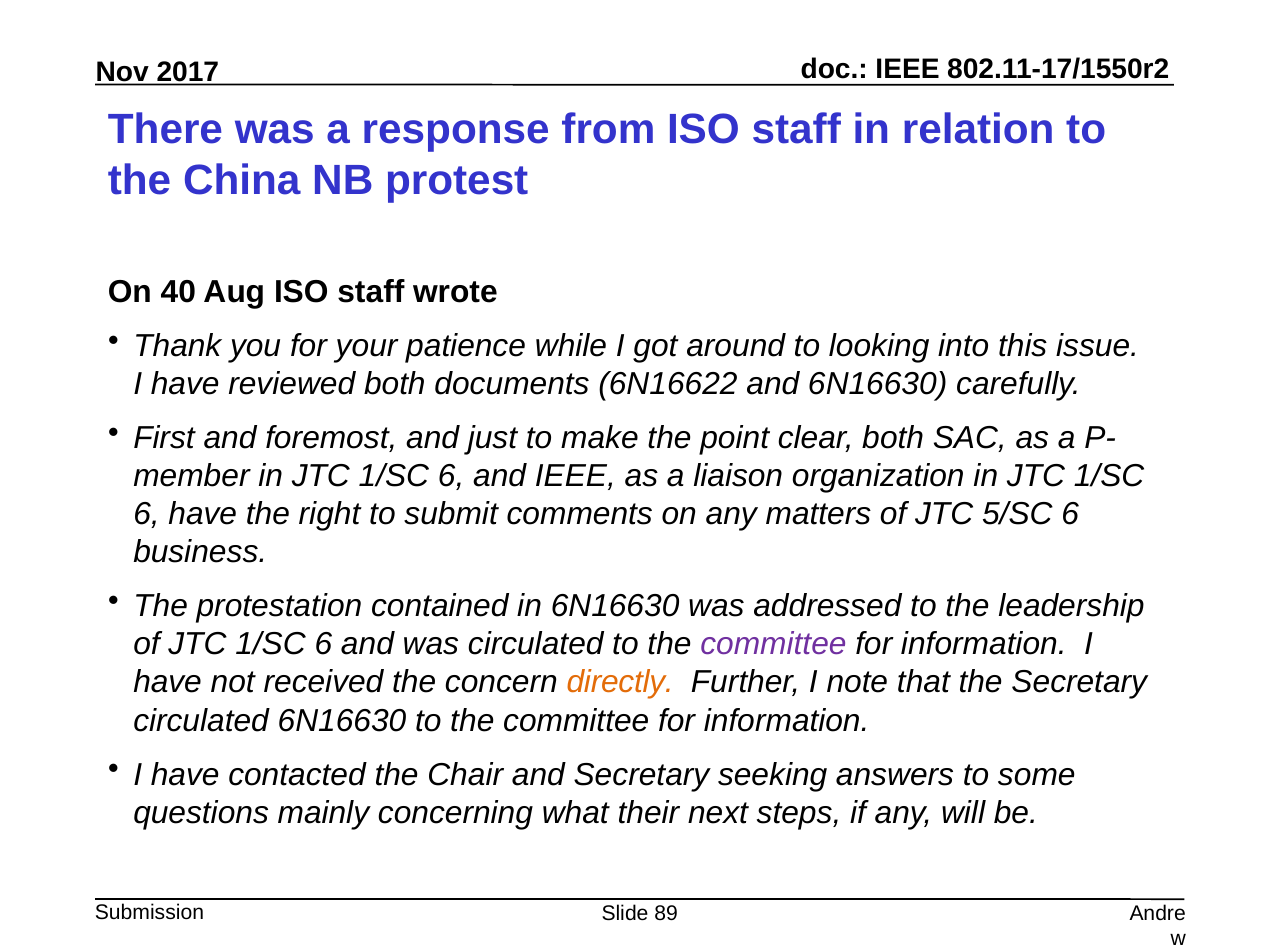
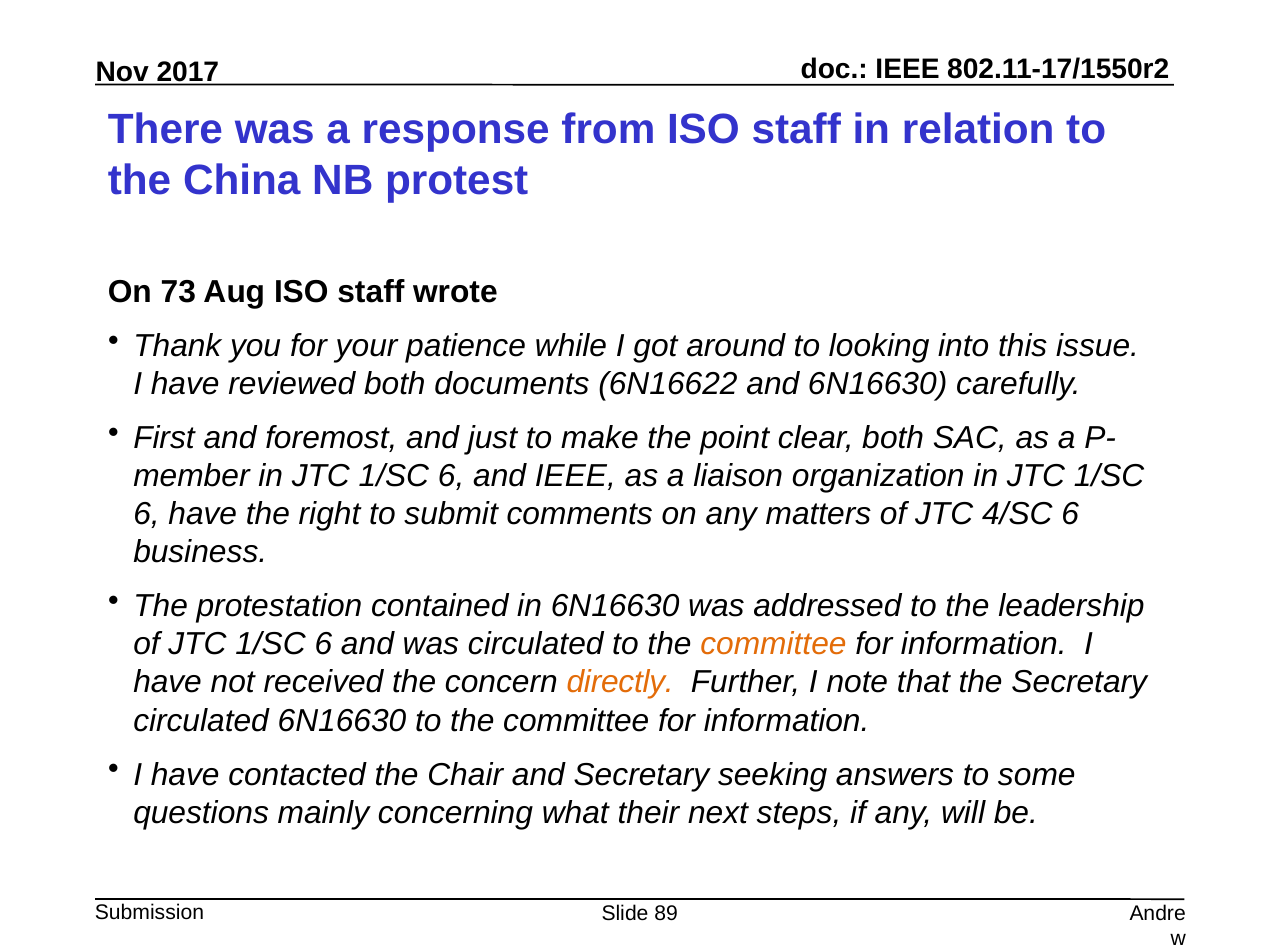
40: 40 -> 73 (178, 292)
5/SC: 5/SC -> 4/SC (1017, 514)
committee colour: purple -> orange (773, 644)
